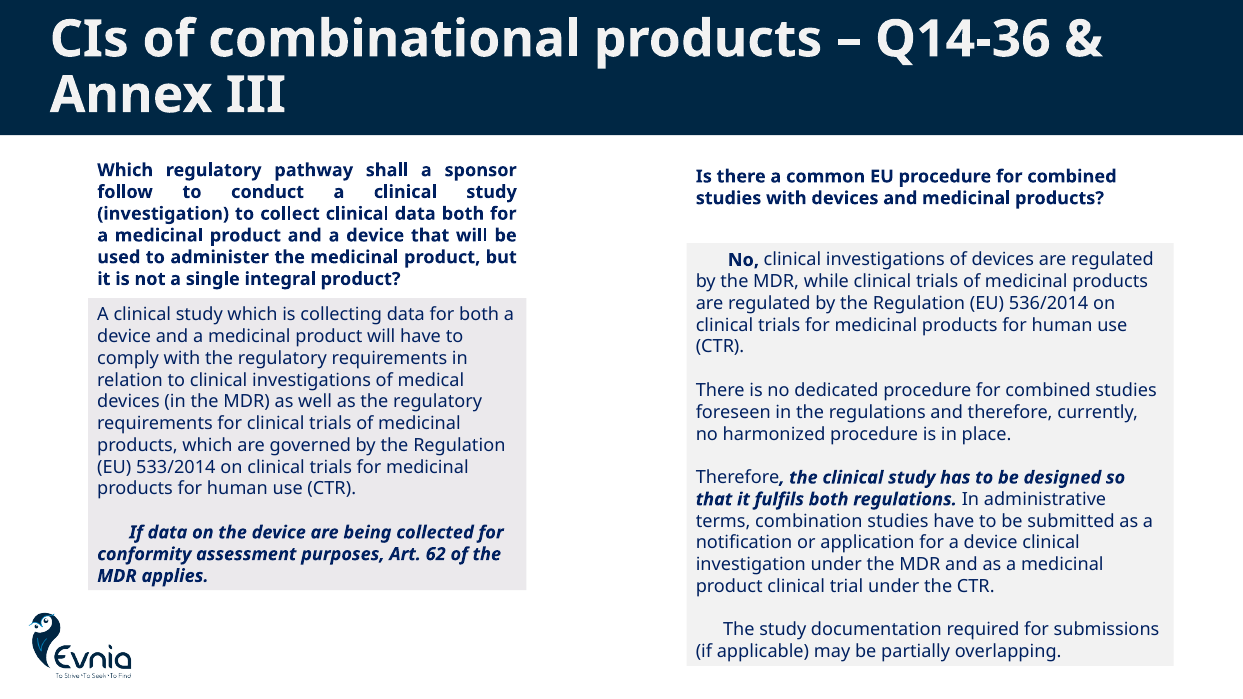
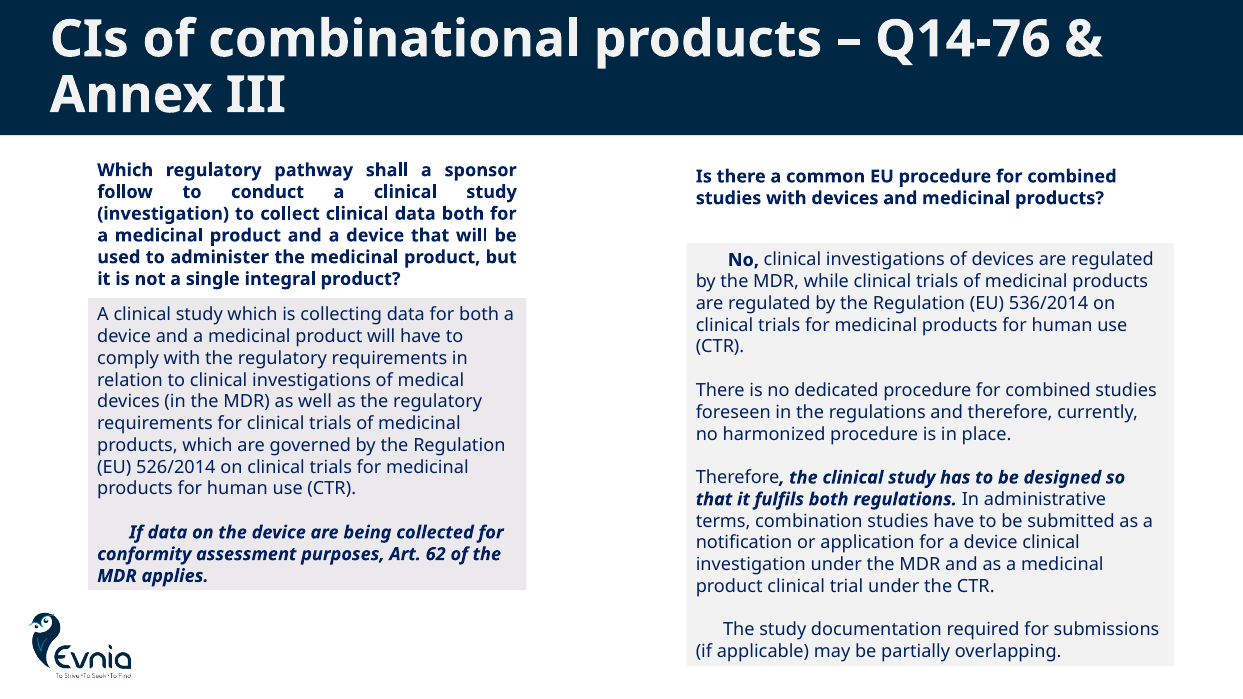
Q14-36: Q14-36 -> Q14-76 (963, 39)
533/2014: 533/2014 -> 526/2014 (176, 467)
